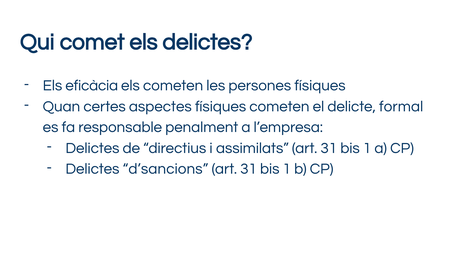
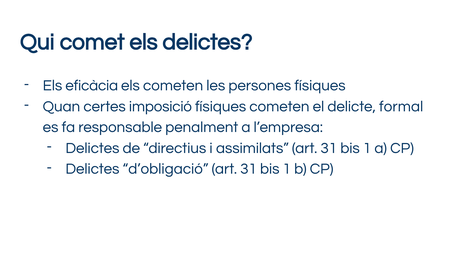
aspectes: aspectes -> imposició (160, 107)
d’sancions: d’sancions -> d’obligació (166, 169)
